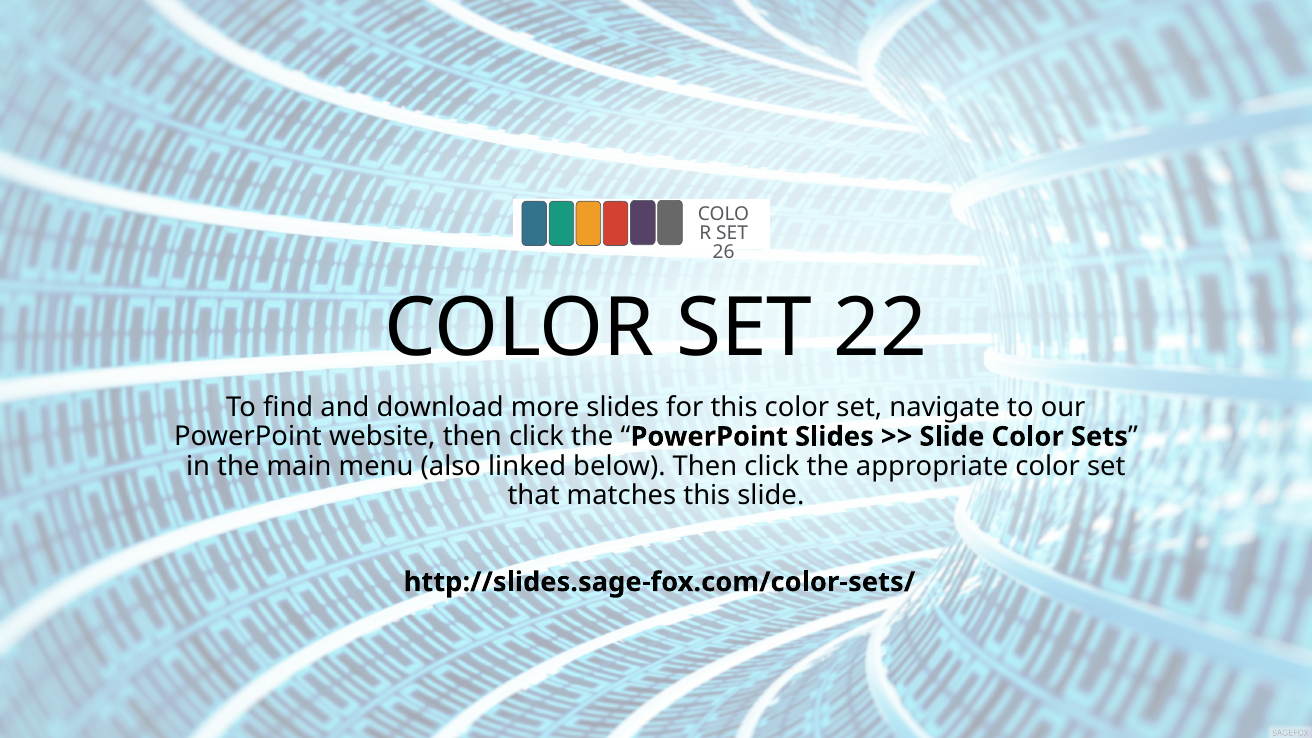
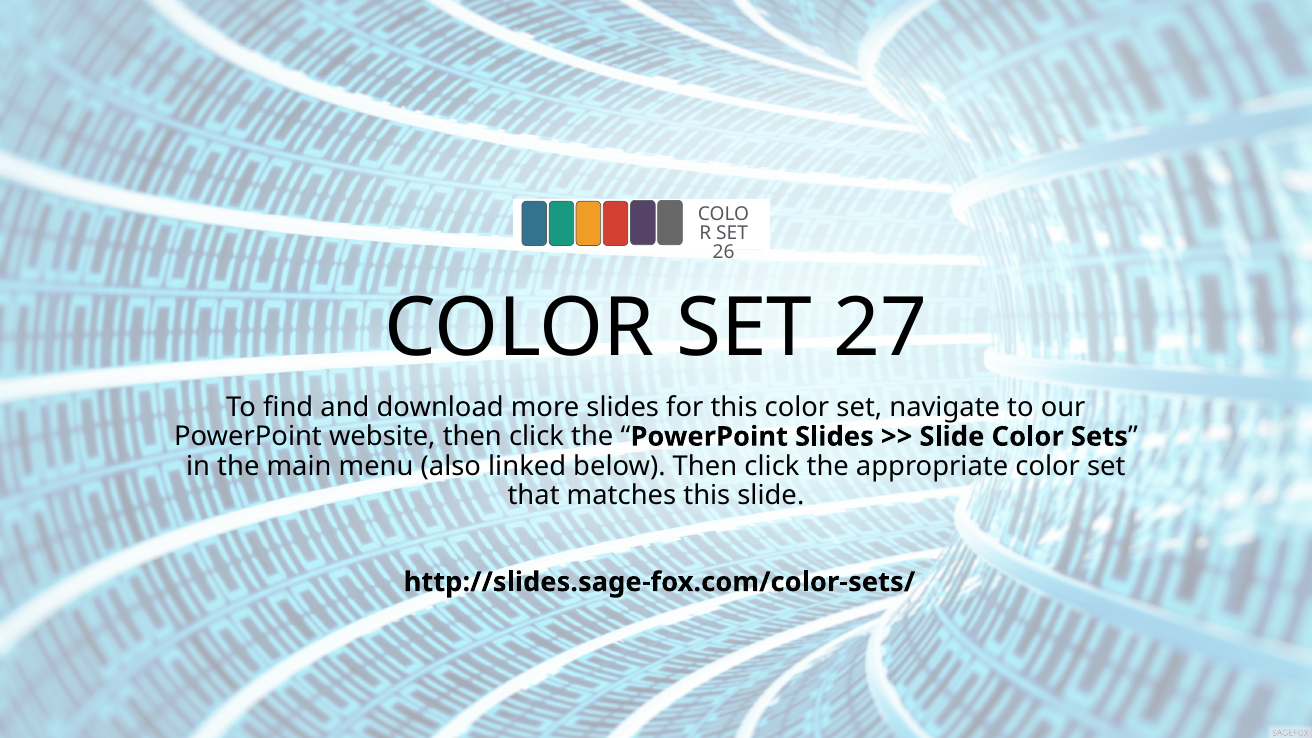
22: 22 -> 27 (881, 328)
